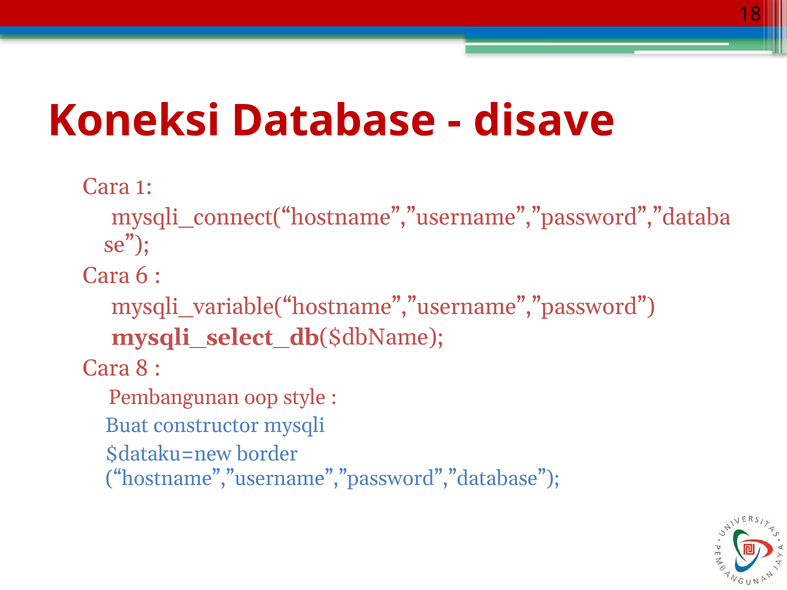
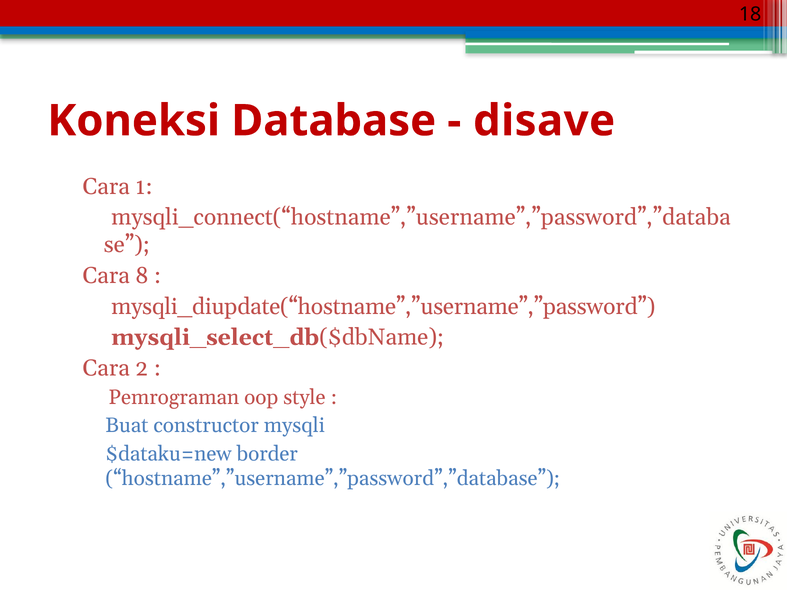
6: 6 -> 8 (142, 276)
mysqli_variable(“hostname”,”username”,”password: mysqli_variable(“hostname”,”username”,”password -> mysqli_diupdate(“hostname”,”username”,”password (383, 307)
8: 8 -> 2 (142, 368)
Pembangunan: Pembangunan -> Pemrograman (174, 398)
